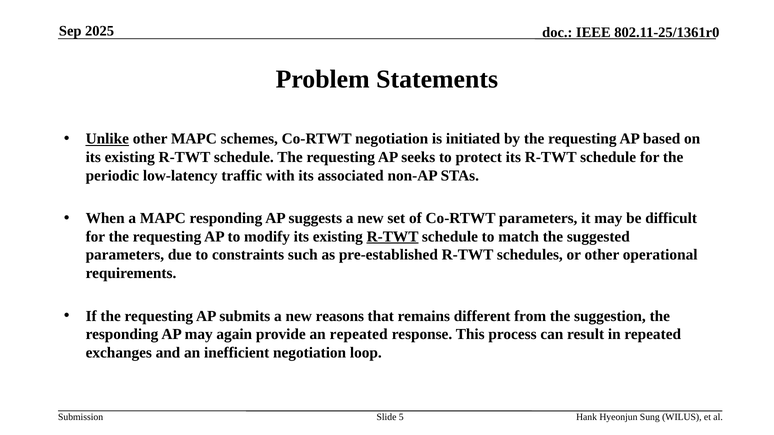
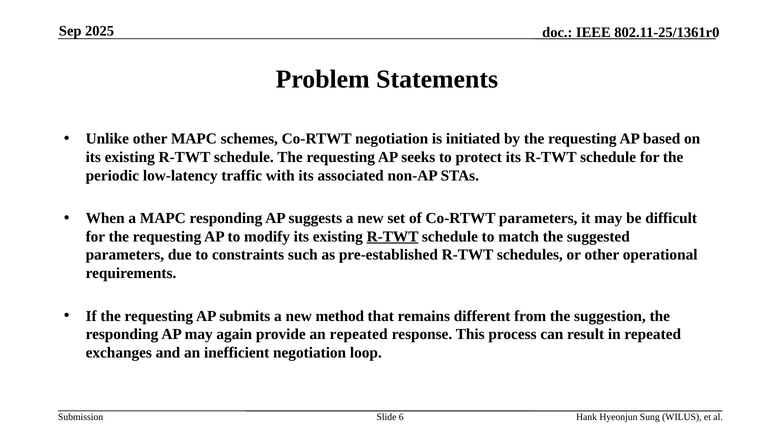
Unlike underline: present -> none (107, 139)
reasons: reasons -> method (340, 316)
5: 5 -> 6 (401, 418)
